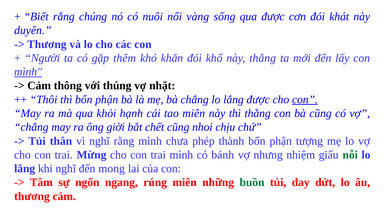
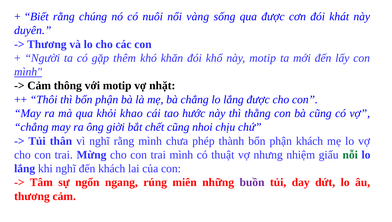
này thằng: thằng -> motip (263, 58)
với thúng: thúng -> motip (117, 86)
con underline: present -> none (305, 99)
hạnh: hạnh -> khao (131, 113)
tao miên: miên -> hước (194, 113)
phận tượng: tượng -> khách (310, 141)
bánh: bánh -> thuật (223, 155)
đến mong: mong -> khách (112, 168)
buồn colour: green -> purple (252, 182)
